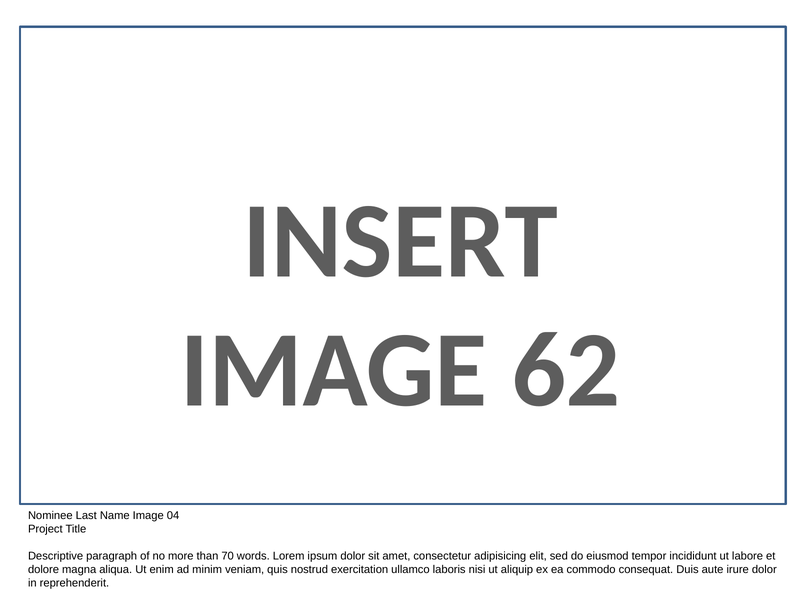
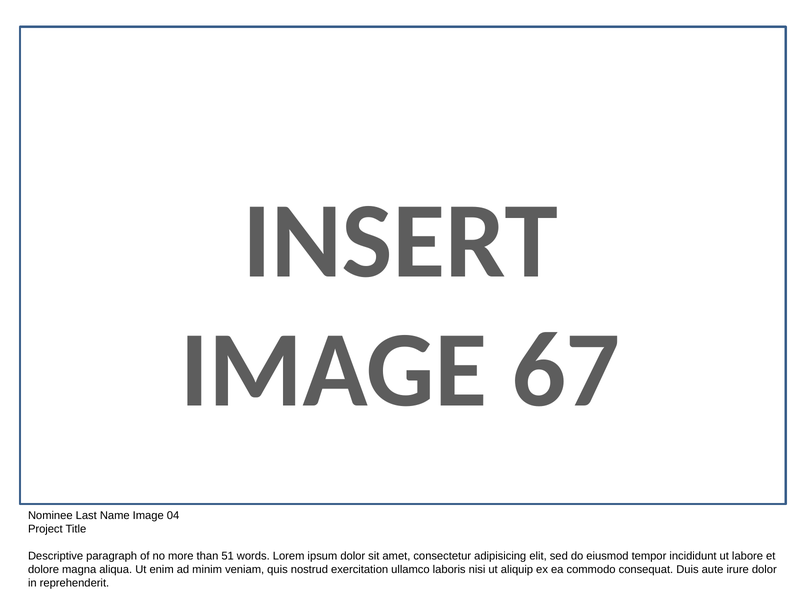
62: 62 -> 67 (566, 370)
70: 70 -> 51 (228, 556)
